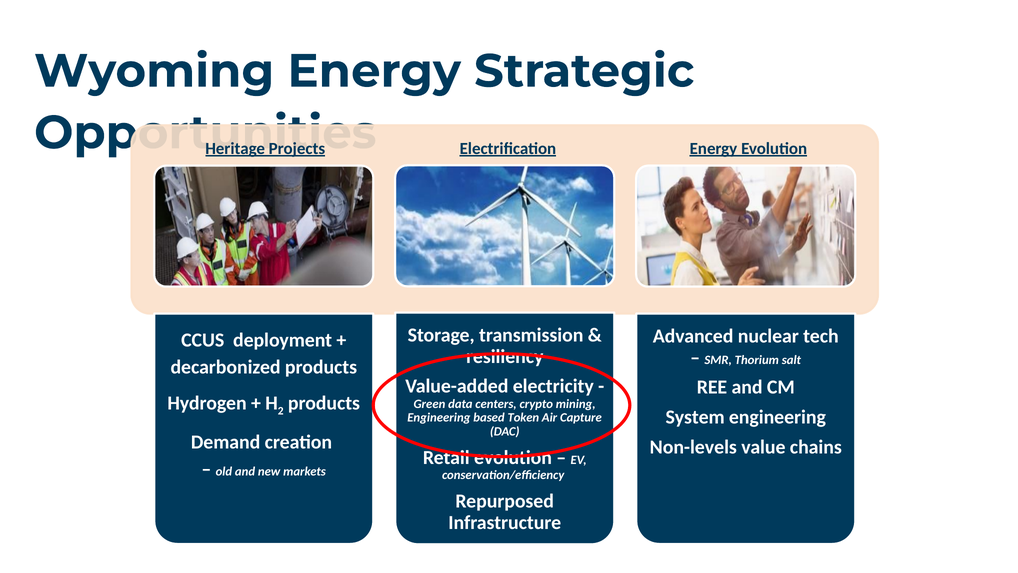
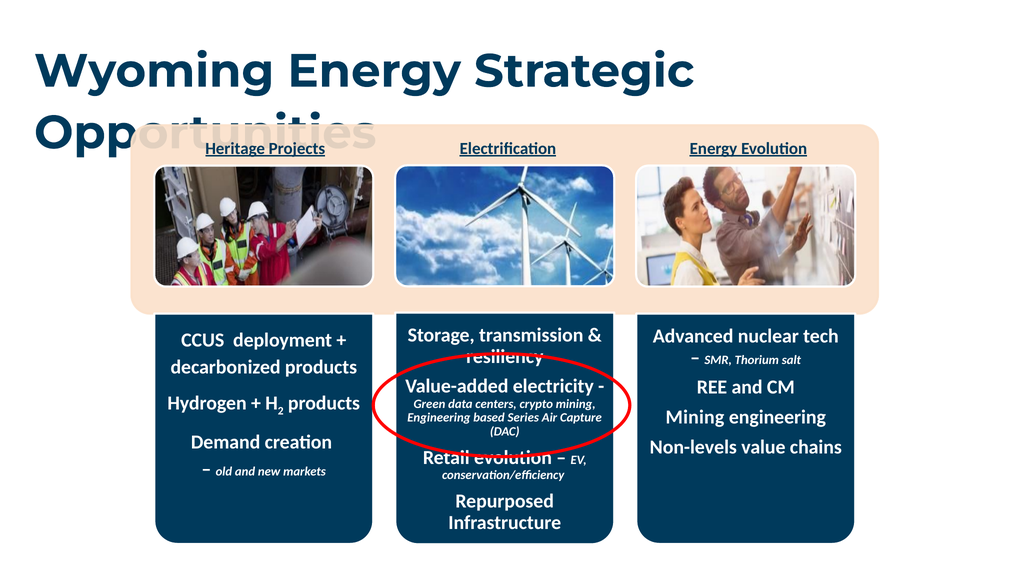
System: System -> Mining (695, 417)
Token: Token -> Series (523, 417)
